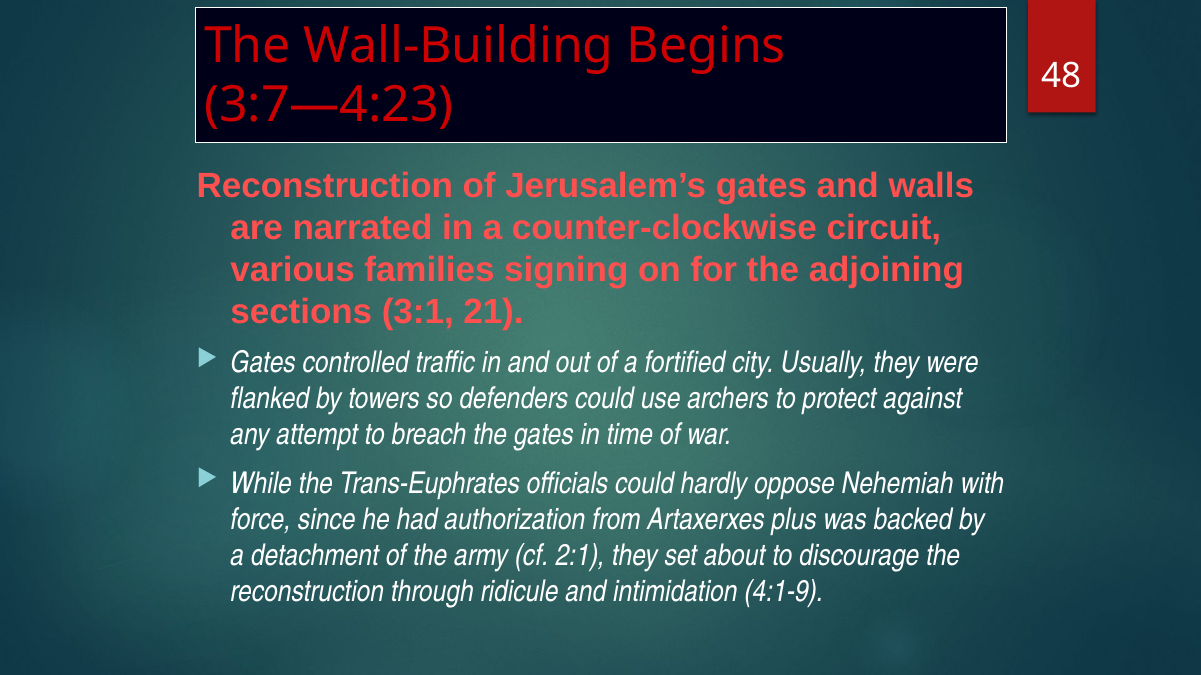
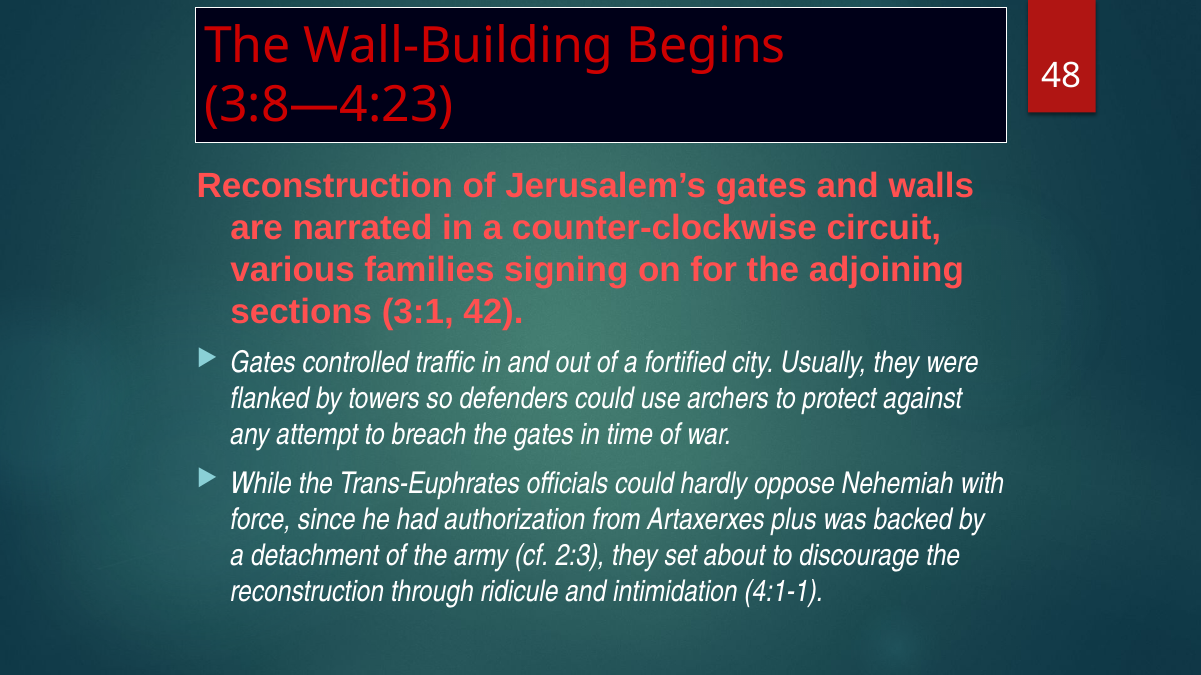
3:7—4:23: 3:7—4:23 -> 3:8—4:23 (329, 106)
21: 21 -> 42 (493, 312)
2:1: 2:1 -> 2:3 (580, 556)
4:1-9: 4:1-9 -> 4:1-1 (784, 592)
